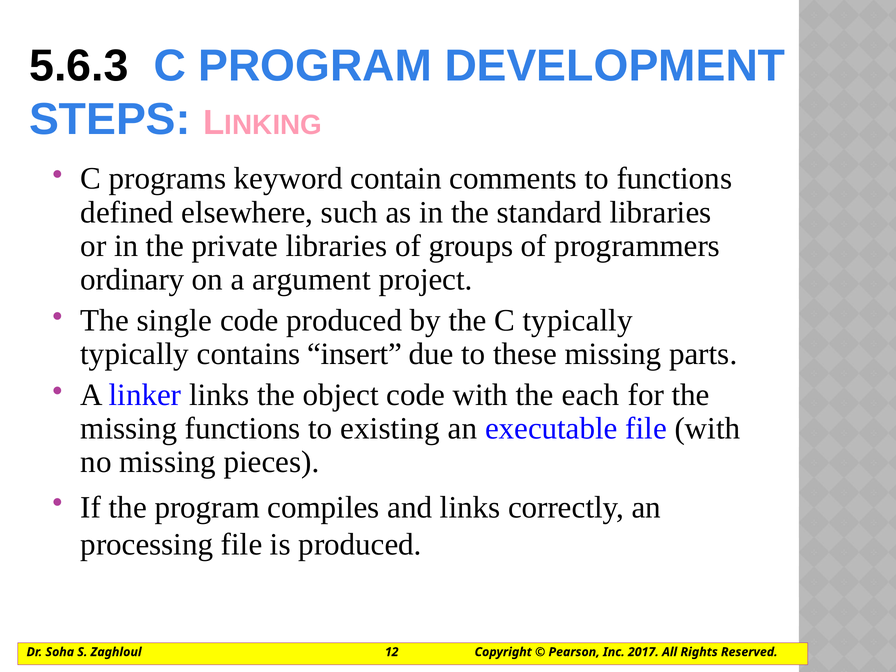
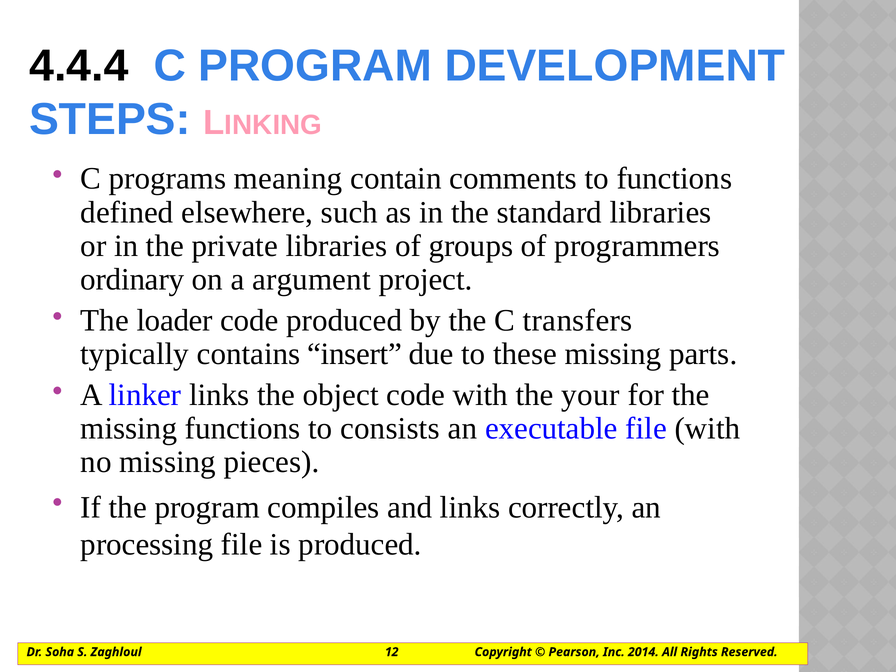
5.6.3: 5.6.3 -> 4.4.4 (79, 66)
keyword: keyword -> meaning (288, 179)
single: single -> loader (175, 320)
C typically: typically -> transfers (578, 320)
each: each -> your (590, 395)
existing: existing -> consists (390, 428)
2017: 2017 -> 2014 (643, 652)
